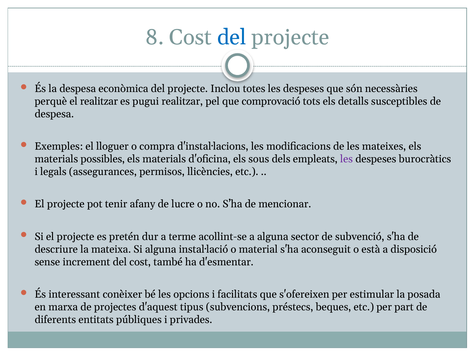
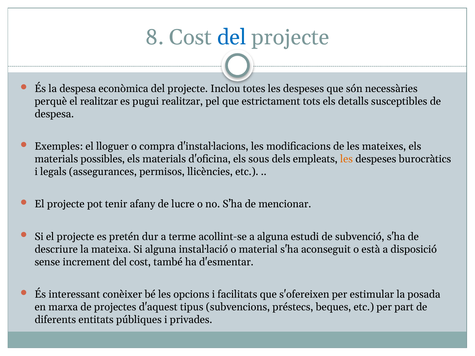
comprovació: comprovació -> estrictament (271, 101)
les colour: purple -> orange (347, 159)
sector: sector -> estudi (305, 237)
